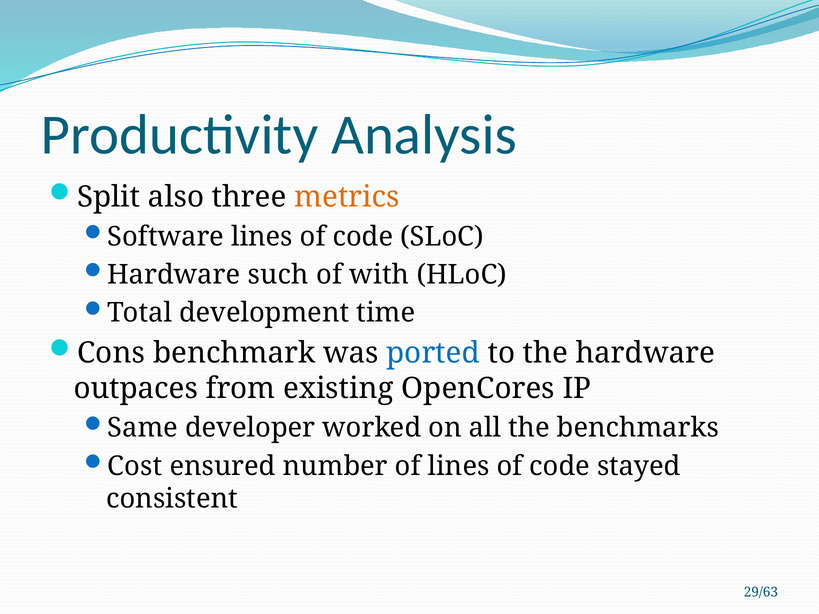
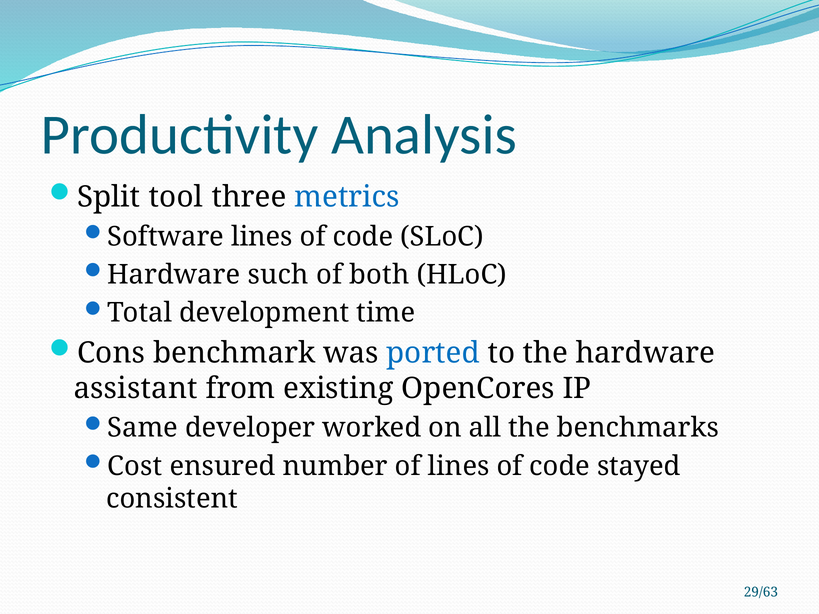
also: also -> tool (176, 197)
metrics colour: orange -> blue (347, 197)
with: with -> both (379, 275)
outpaces: outpaces -> assistant (136, 389)
